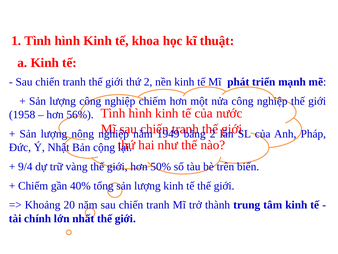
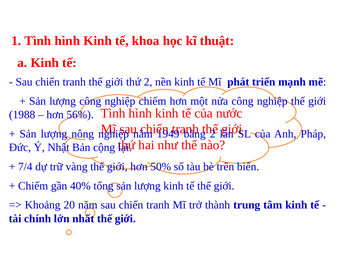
1958: 1958 -> 1988 (22, 114)
9/4: 9/4 -> 7/4 (25, 166)
